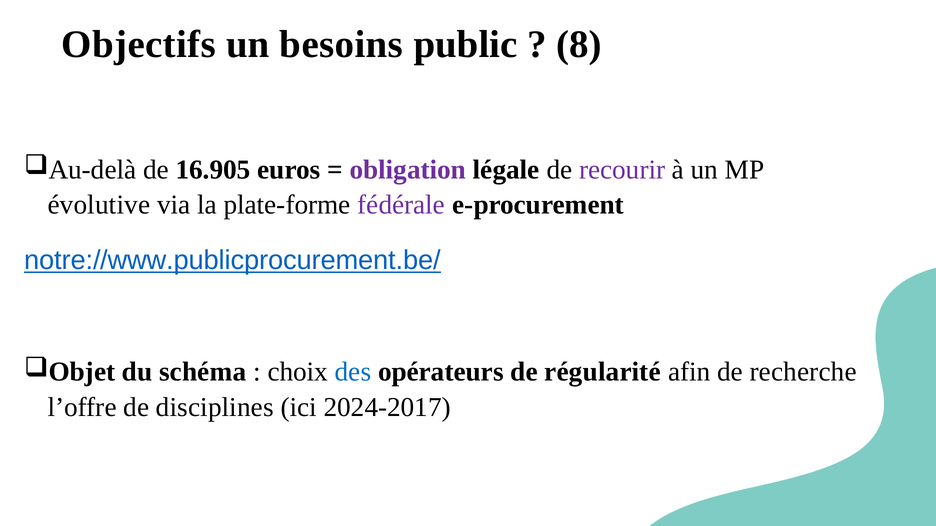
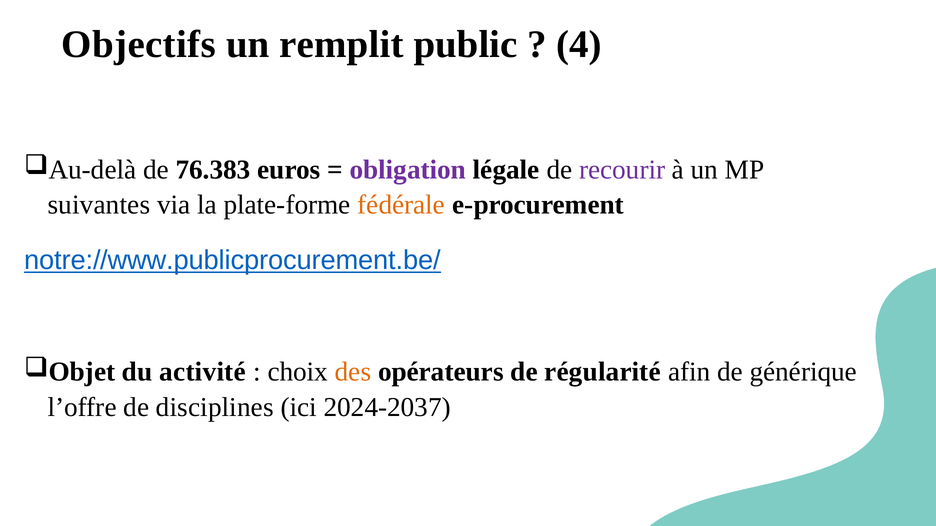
besoins: besoins -> remplit (341, 44)
8: 8 -> 4 (579, 44)
16.905: 16.905 -> 76.383 (213, 170)
évolutive: évolutive -> suivantes (99, 205)
fédérale colour: purple -> orange (401, 205)
schéma: schéma -> activité (203, 372)
des colour: blue -> orange (353, 372)
recherche: recherche -> générique (803, 372)
2024-2017: 2024-2017 -> 2024-2037 (387, 407)
